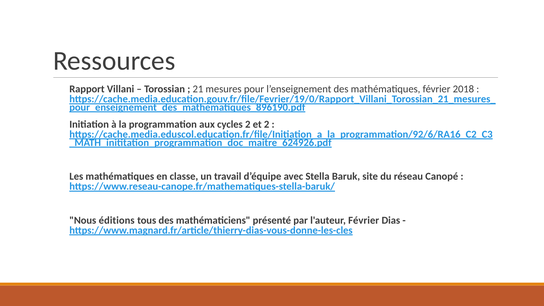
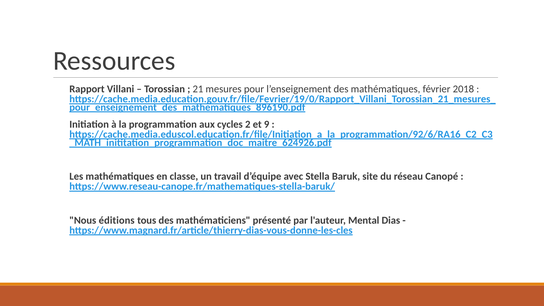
et 2: 2 -> 9 (267, 124)
l'auteur Février: Février -> Mental (364, 220)
